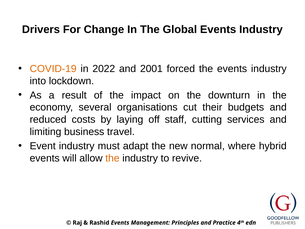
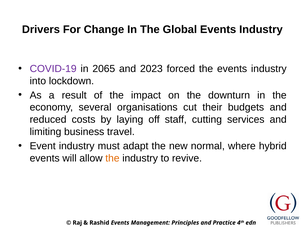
COVID-19 colour: orange -> purple (53, 69)
2022: 2022 -> 2065 (104, 69)
2001: 2001 -> 2023 (151, 69)
